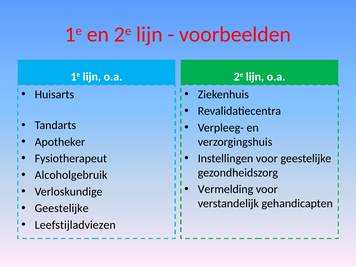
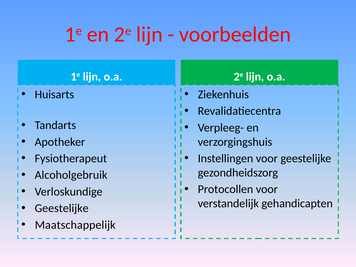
Vermelding: Vermelding -> Protocollen (225, 189)
Leefstijladviezen: Leefstijladviezen -> Maatschappelijk (75, 225)
